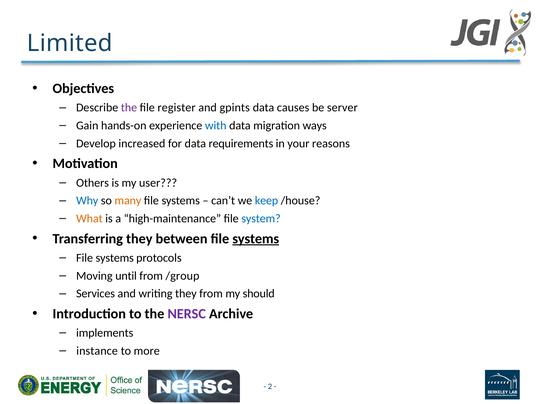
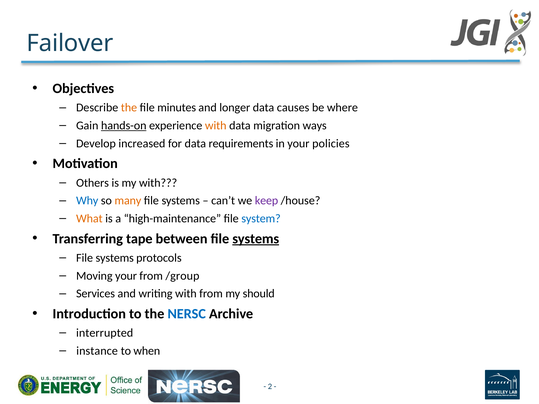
Limited: Limited -> Failover (70, 43)
the colour: purple -> orange (129, 108)
register: register -> minutes (177, 108)
gpints: gpints -> longer (235, 108)
server: server -> where (342, 108)
hands-on underline: none -> present (124, 126)
with colour: blue -> orange (216, 126)
reasons: reasons -> policies (331, 144)
my user: user -> with (158, 183)
keep colour: blue -> purple (266, 201)
Transferring they: they -> tape (139, 239)
Moving until: until -> your (126, 276)
writing they: they -> with (186, 294)
NERSC colour: purple -> blue (187, 314)
implements: implements -> interrupted (105, 333)
more: more -> when (147, 351)
